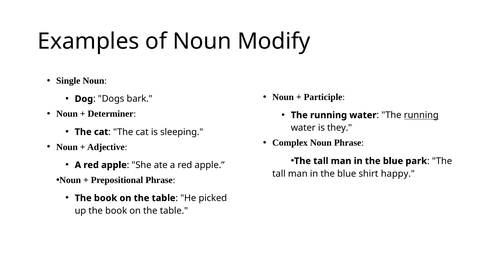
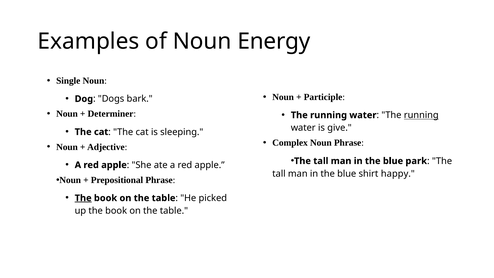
Modify: Modify -> Energy (274, 41)
they: they -> give (339, 128)
The underline: none -> present (83, 198)
